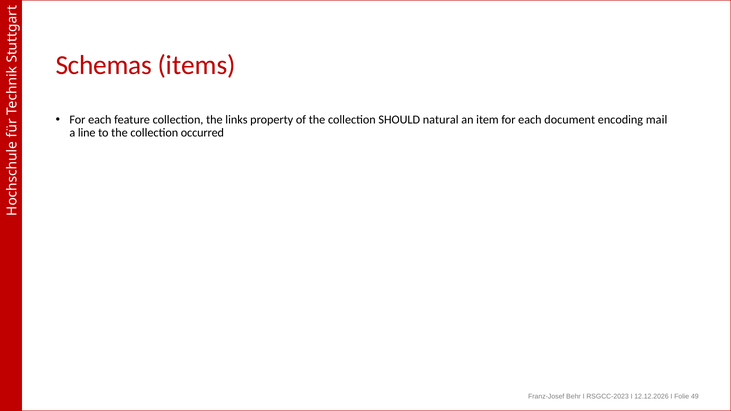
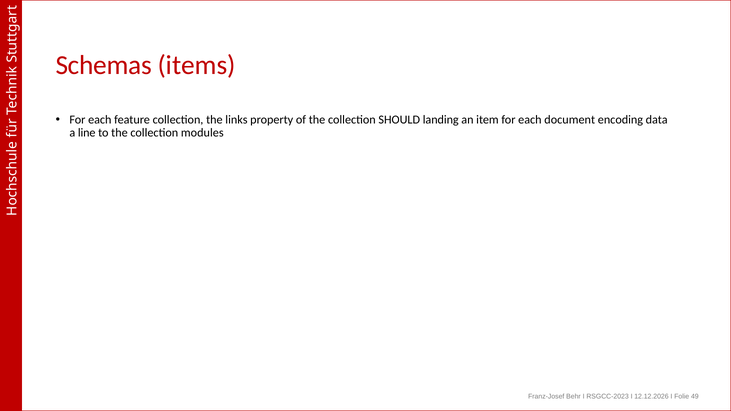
natural: natural -> landing (441, 120)
mail: mail -> data (657, 120)
occurred: occurred -> modules (202, 133)
